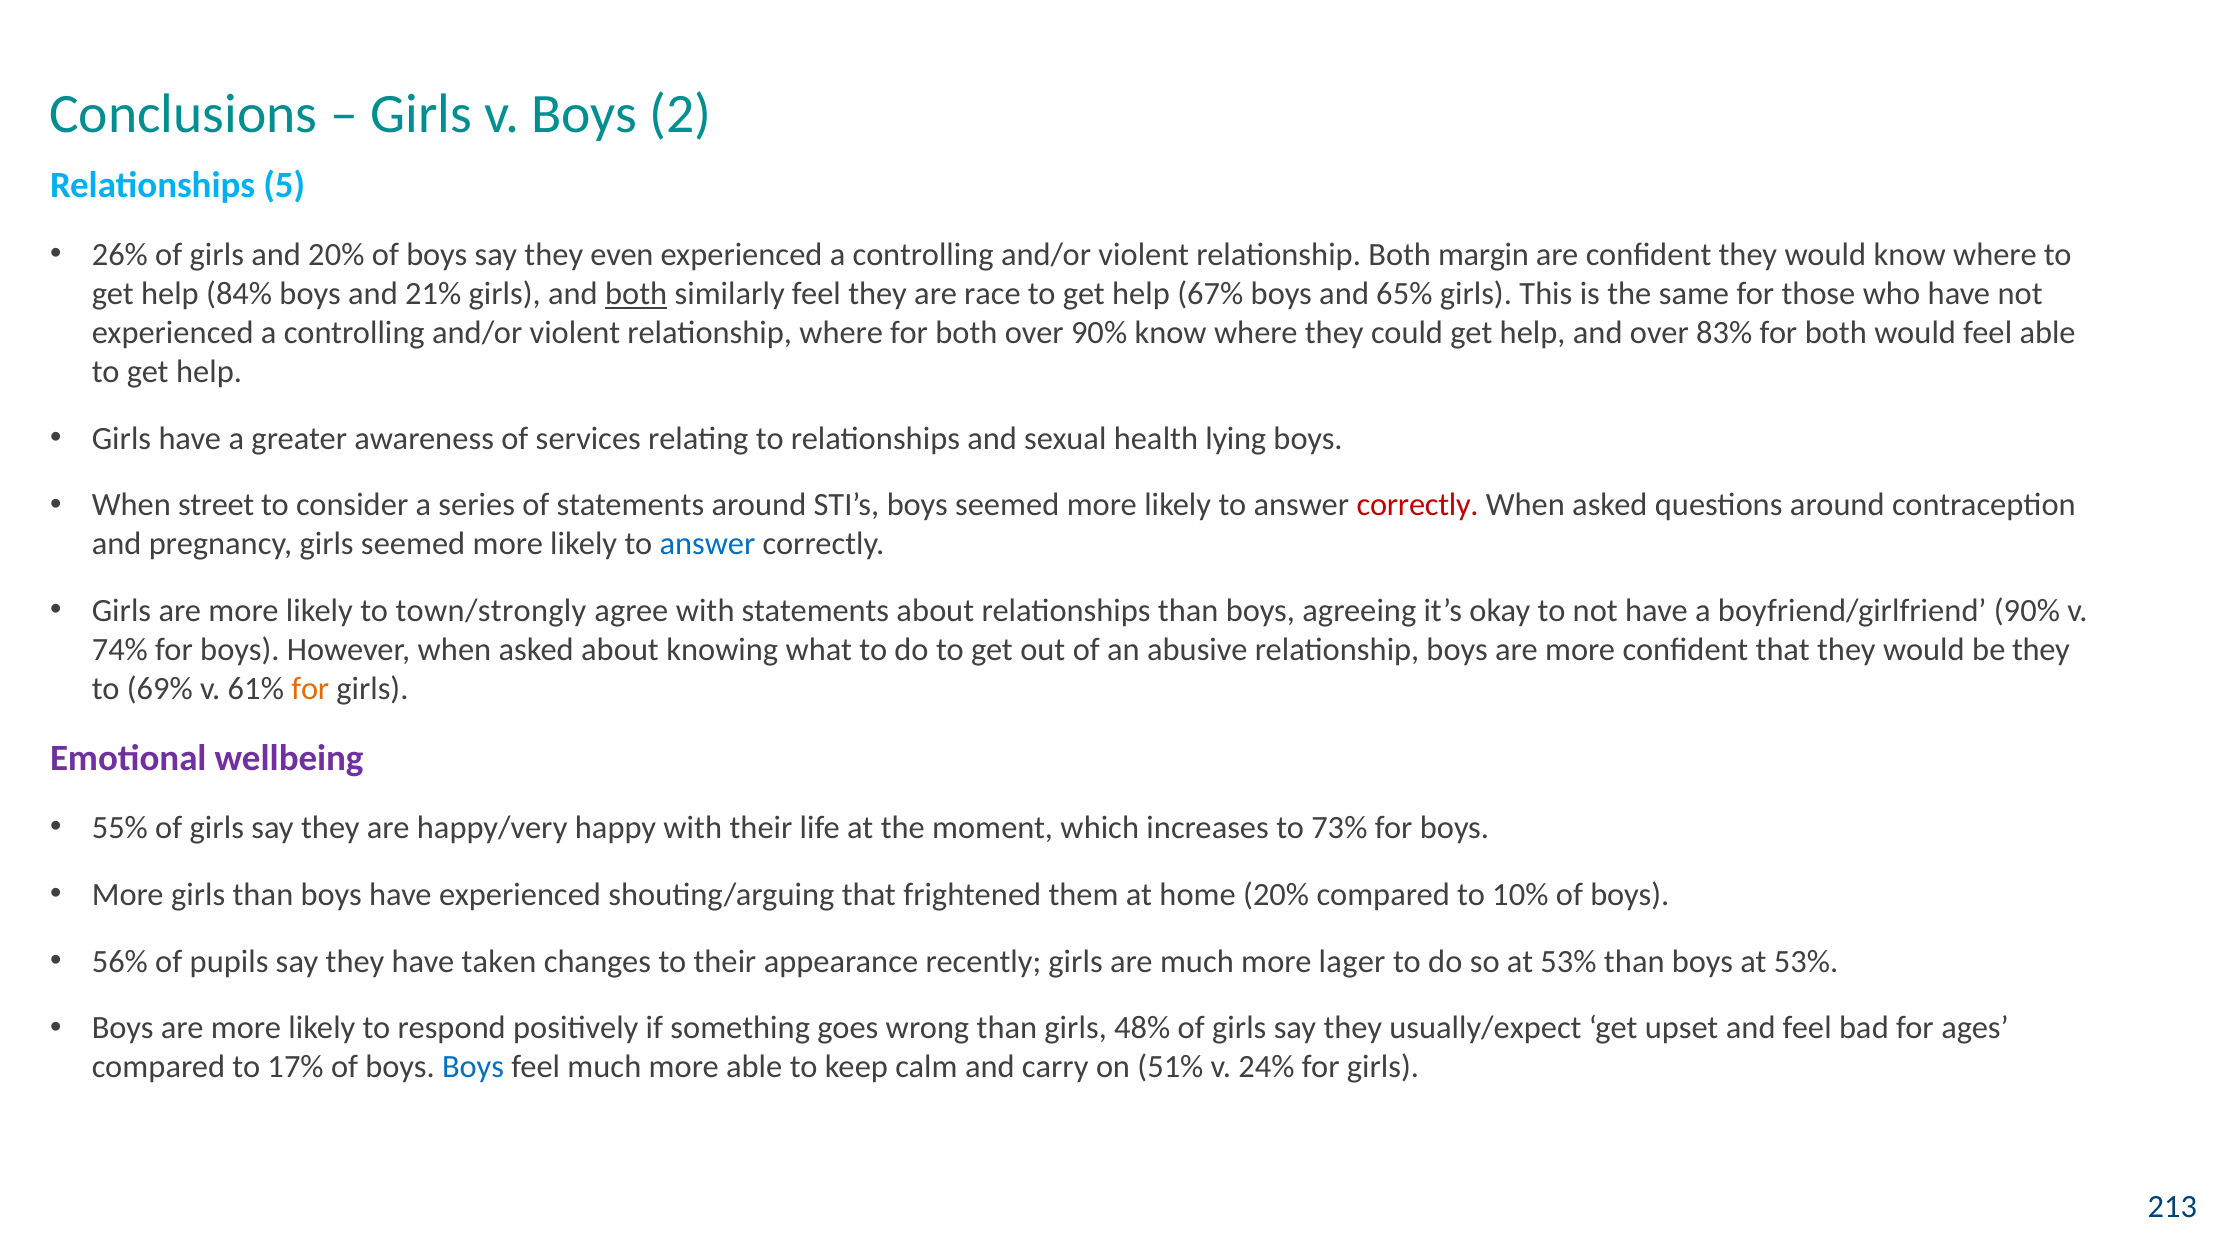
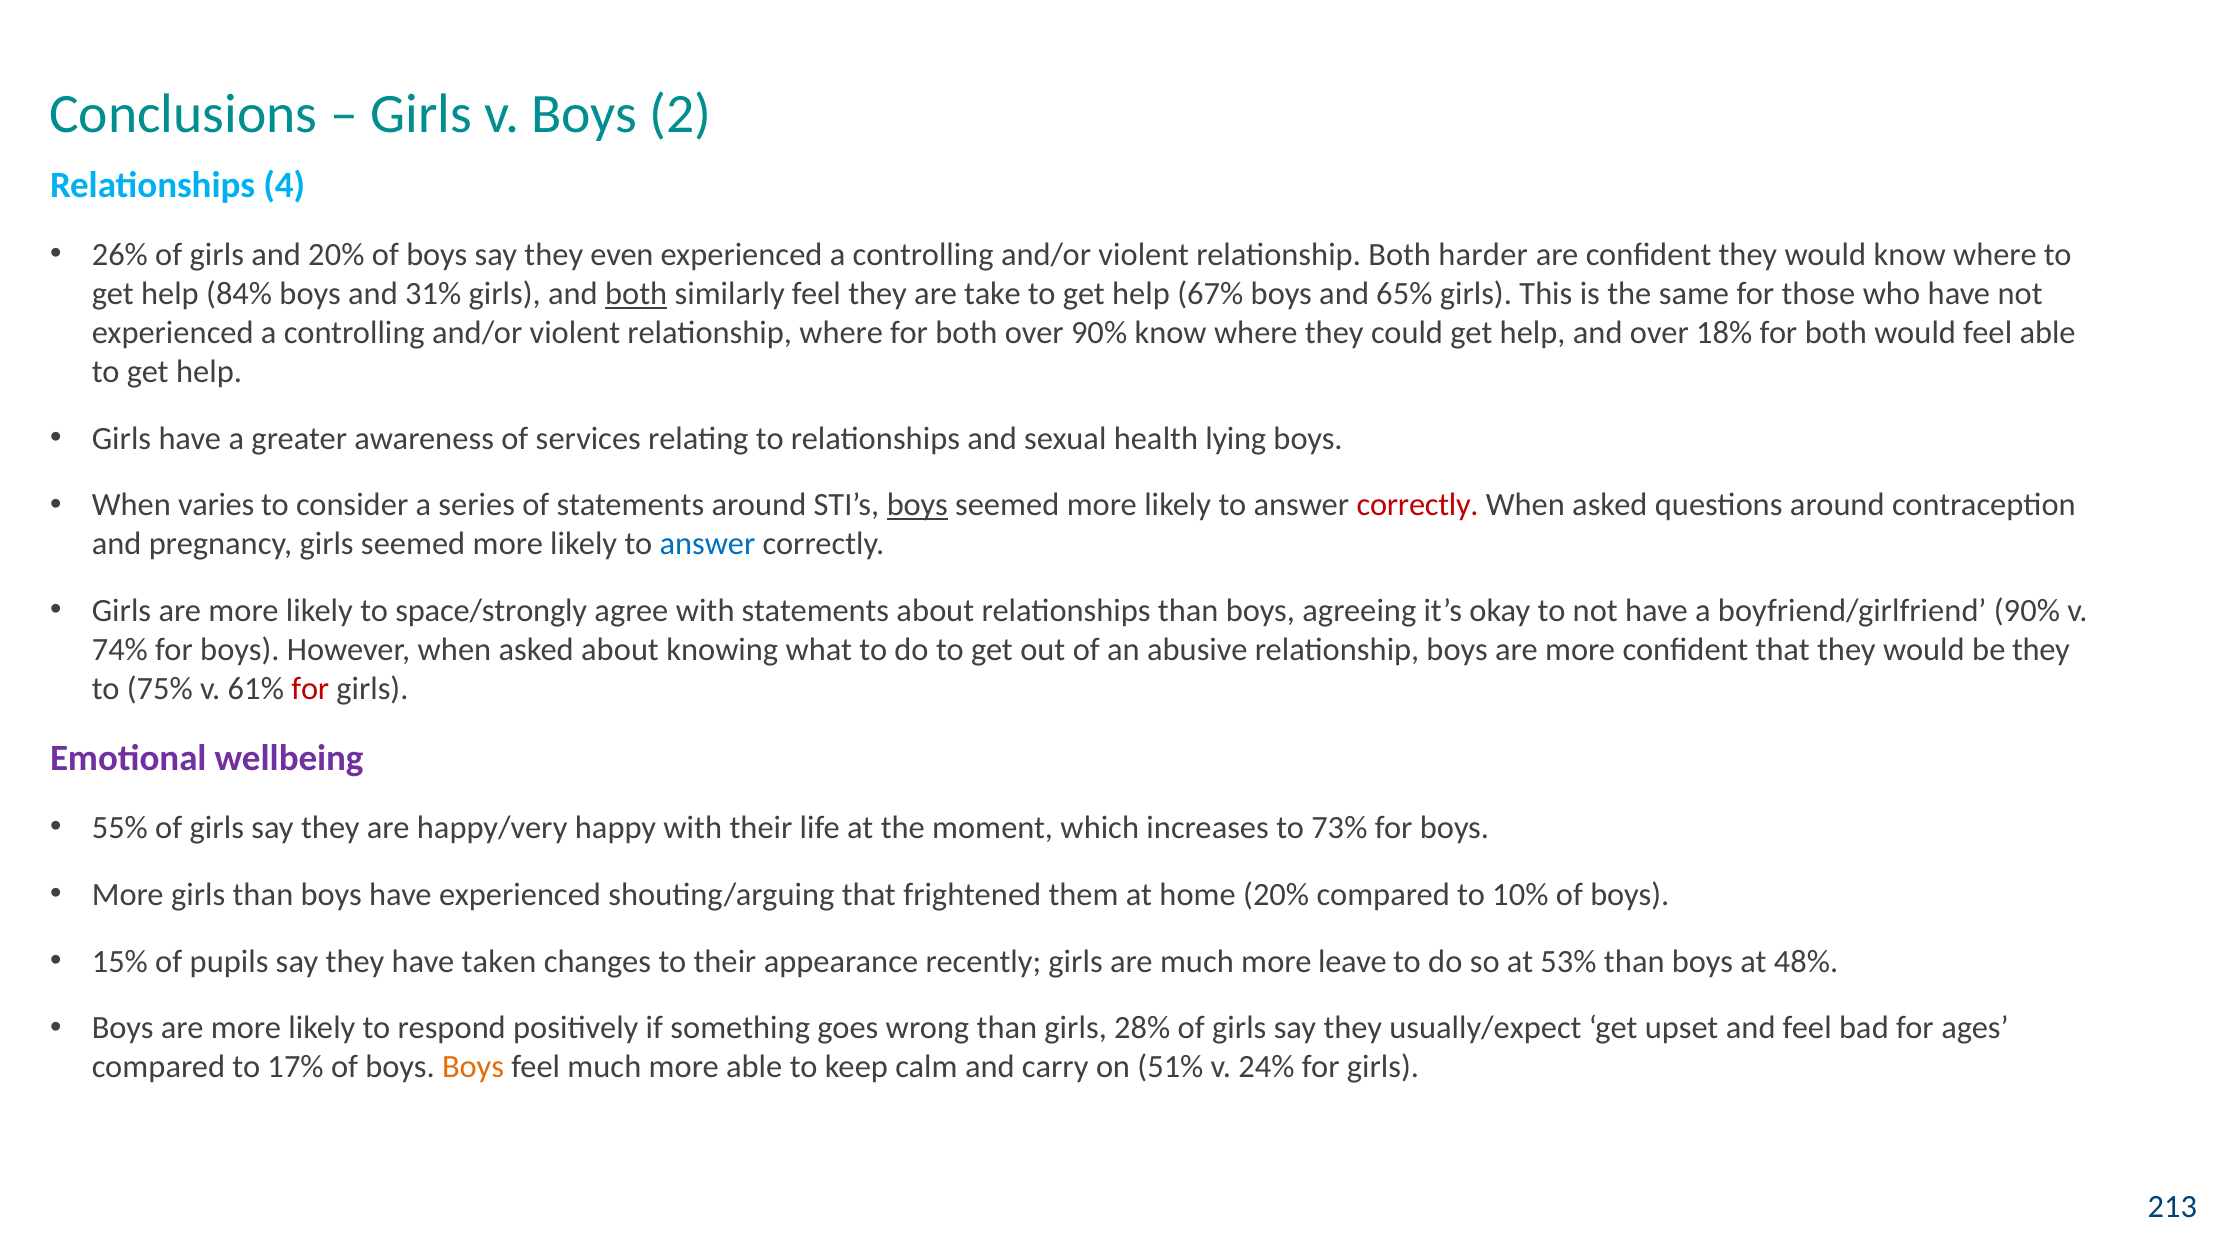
5: 5 -> 4 (284, 186)
margin: margin -> harder (1483, 255)
21%: 21% -> 31% (433, 294)
race: race -> take (992, 294)
83%: 83% -> 18% (1724, 333)
street: street -> varies (216, 505)
boys underline: none -> present (917, 505)
town/strongly: town/strongly -> space/strongly (491, 611)
69%: 69% -> 75% (160, 689)
for colour: orange -> red (310, 689)
56%: 56% -> 15% (120, 961)
lager: lager -> leave (1352, 961)
boys at 53%: 53% -> 48% (1806, 961)
48%: 48% -> 28% (1142, 1028)
Boys colour: blue -> orange (473, 1067)
